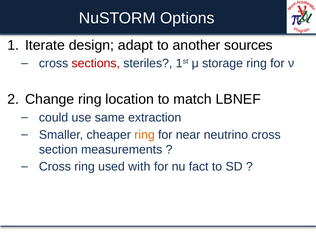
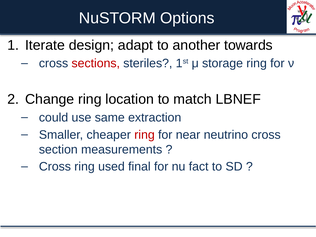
sources: sources -> towards (248, 45)
ring colour: orange -> red (144, 135)
with: with -> final (139, 167)
